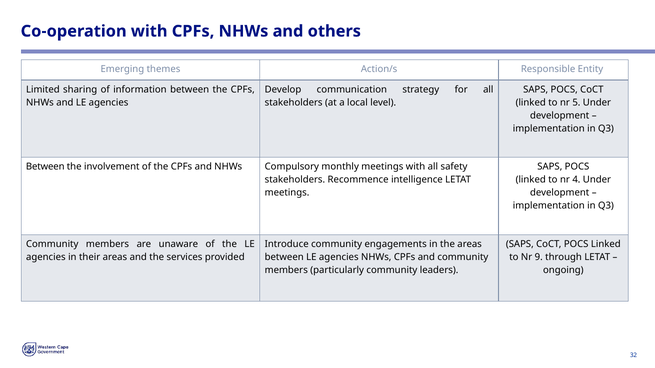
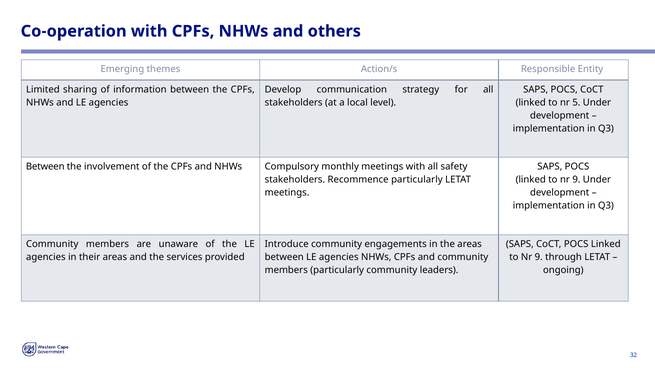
Recommence intelligence: intelligence -> particularly (417, 180)
4: 4 -> 9 (576, 180)
